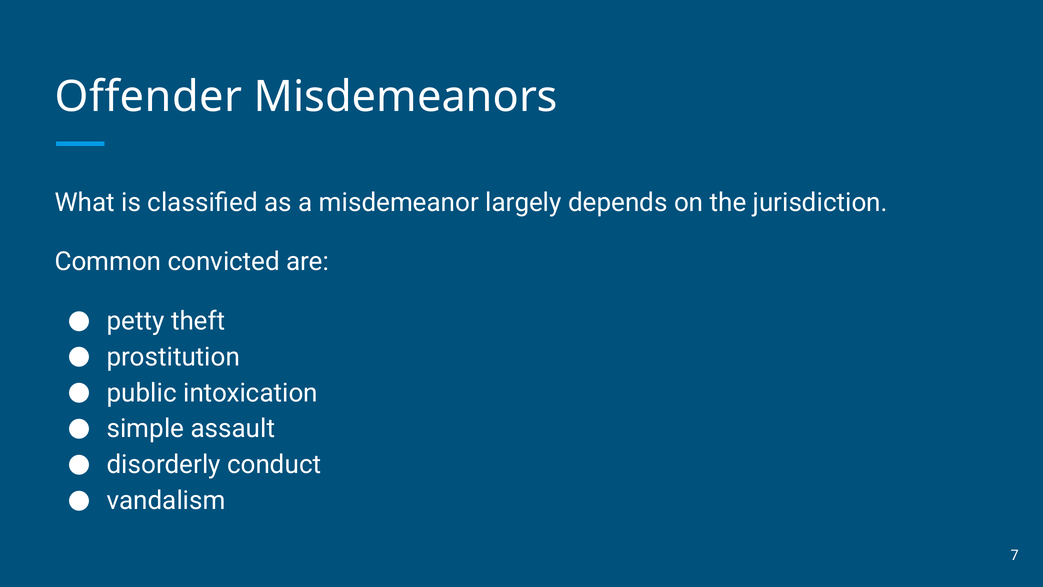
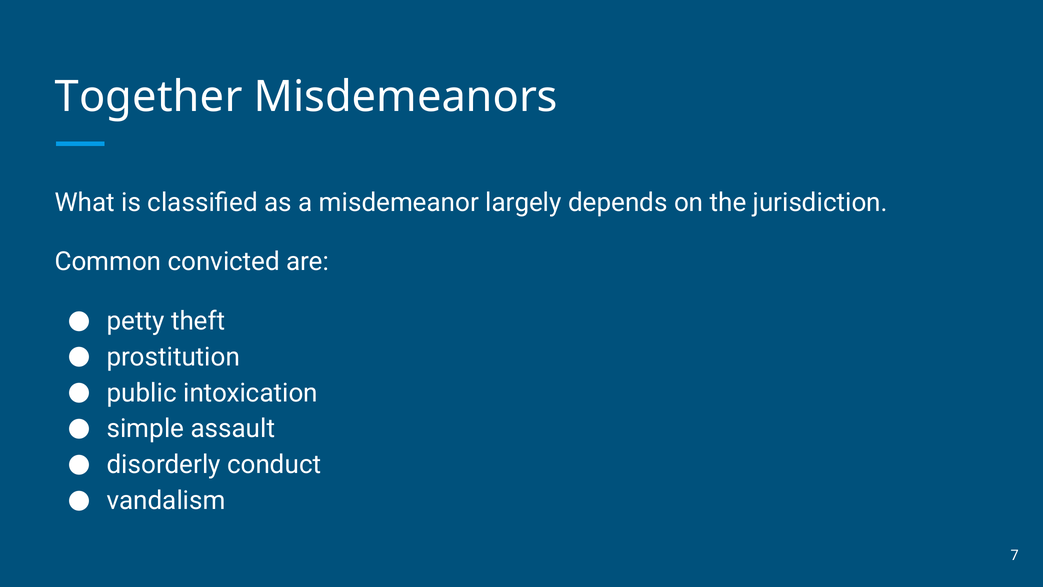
Offender: Offender -> Together (149, 97)
